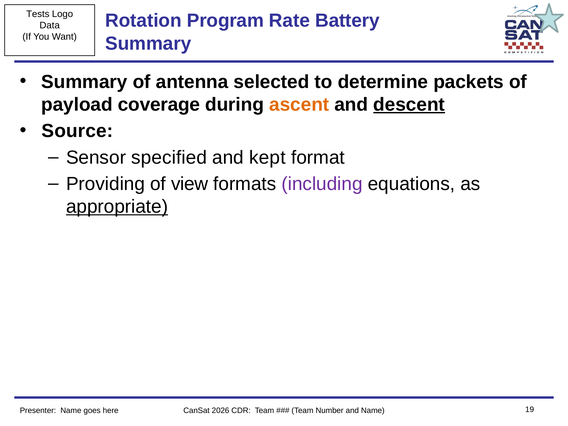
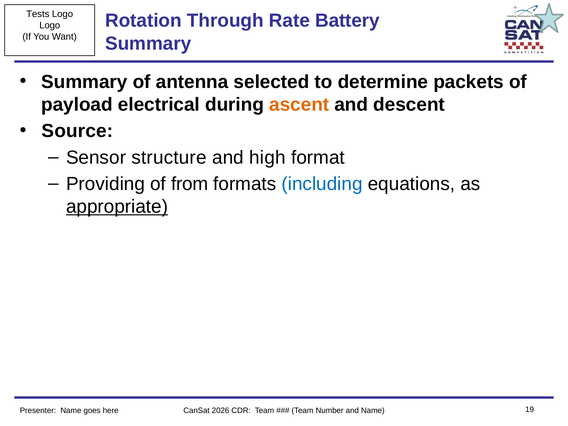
Program: Program -> Through (225, 21)
Data: Data -> Logo (50, 25)
coverage: coverage -> electrical (159, 105)
descent underline: present -> none (409, 105)
specified: specified -> structure (169, 158)
kept: kept -> high (267, 158)
view: view -> from (190, 184)
including colour: purple -> blue (322, 184)
